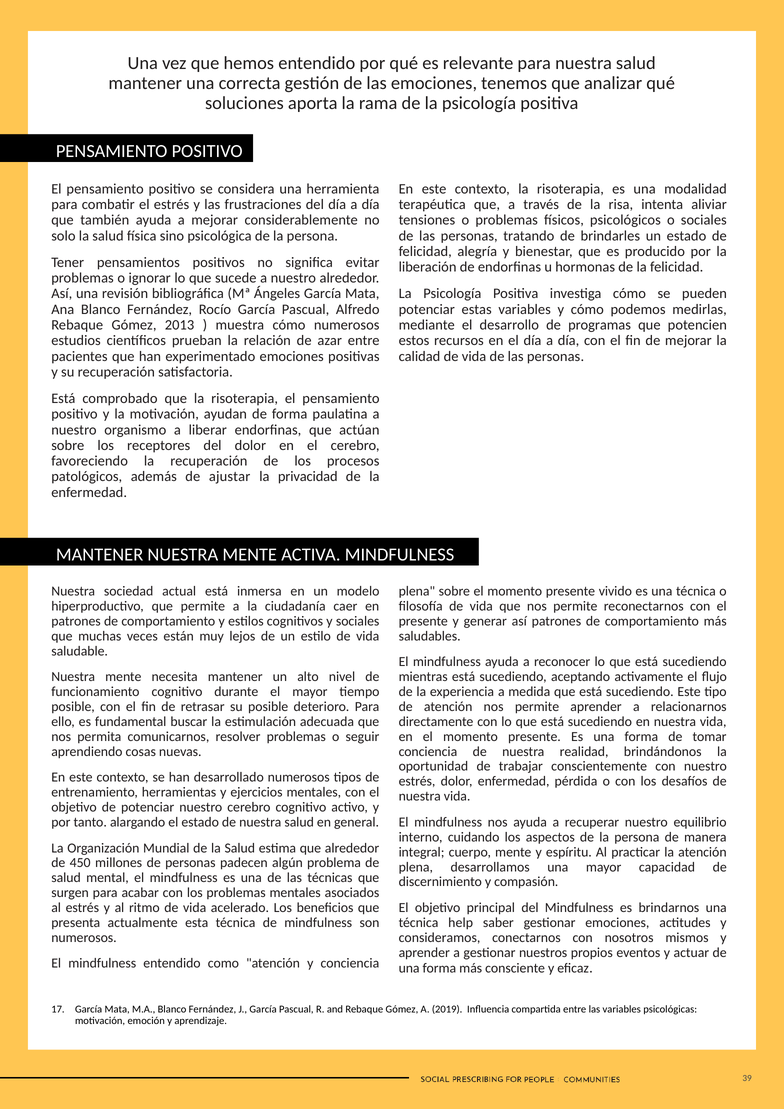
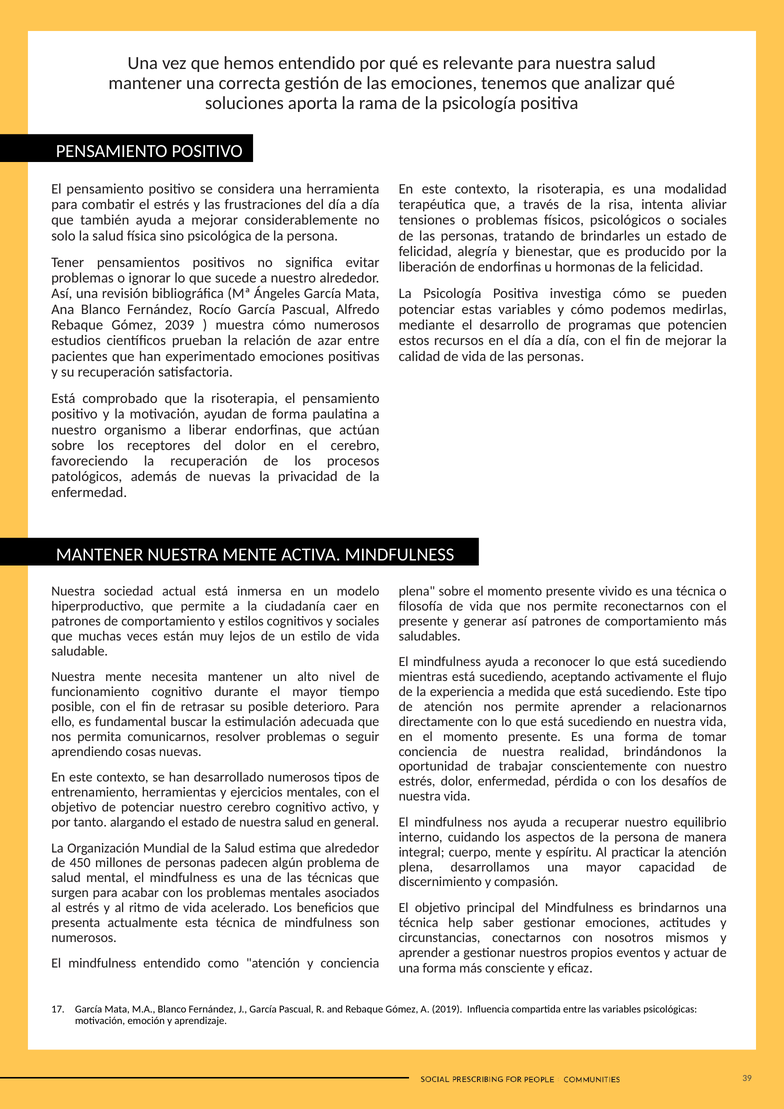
2013: 2013 -> 2039 (180, 325)
de ajustar: ajustar -> nuevas (230, 477)
consideramos: consideramos -> circunstancias (440, 937)
